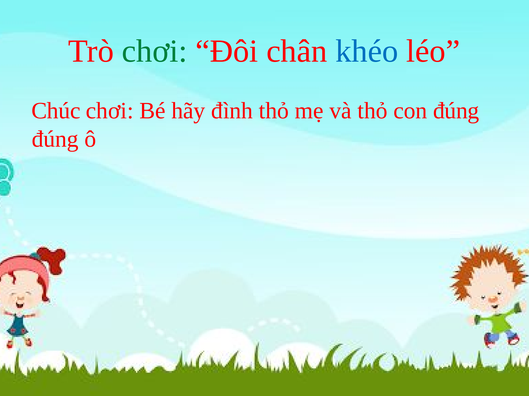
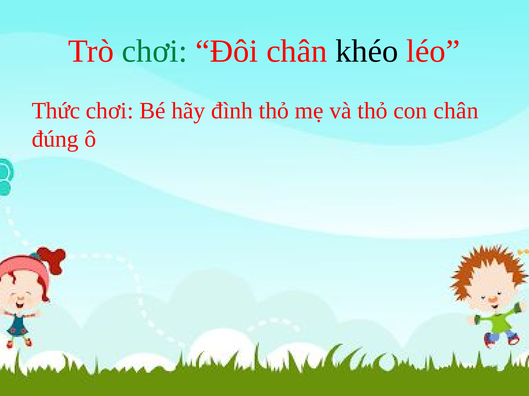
khéo colour: blue -> black (367, 51)
Chúc: Chúc -> Thức (56, 111)
con đúng: đúng -> chân (456, 111)
